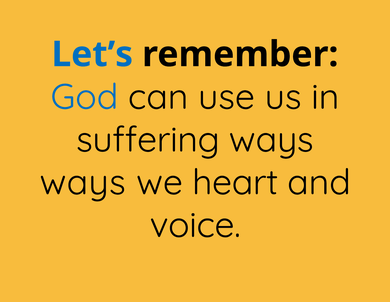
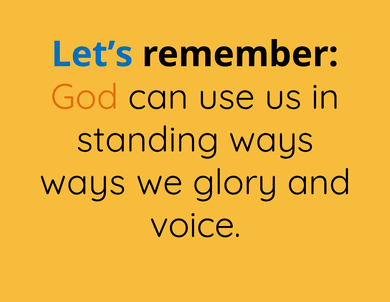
God colour: blue -> orange (84, 97)
suffering: suffering -> standing (148, 140)
heart: heart -> glory (235, 182)
